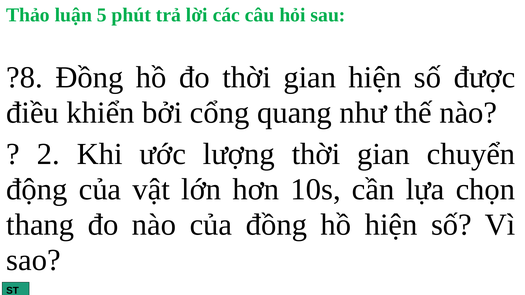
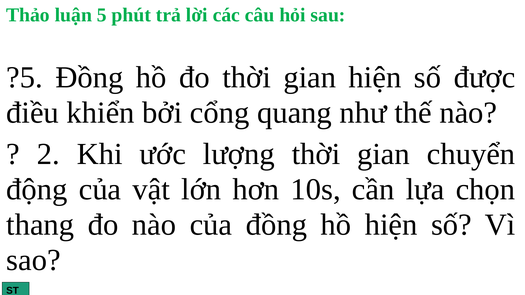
?8: ?8 -> ?5 (24, 78)
